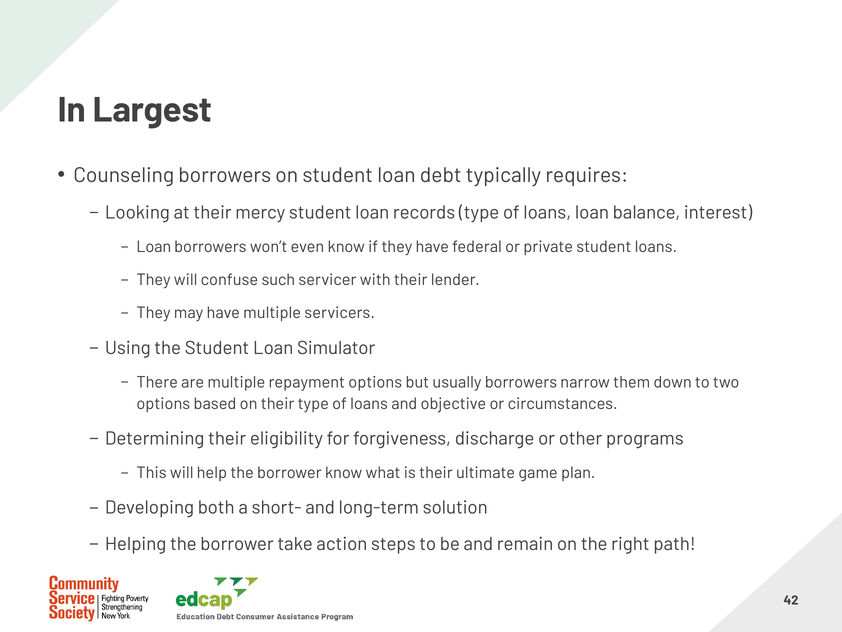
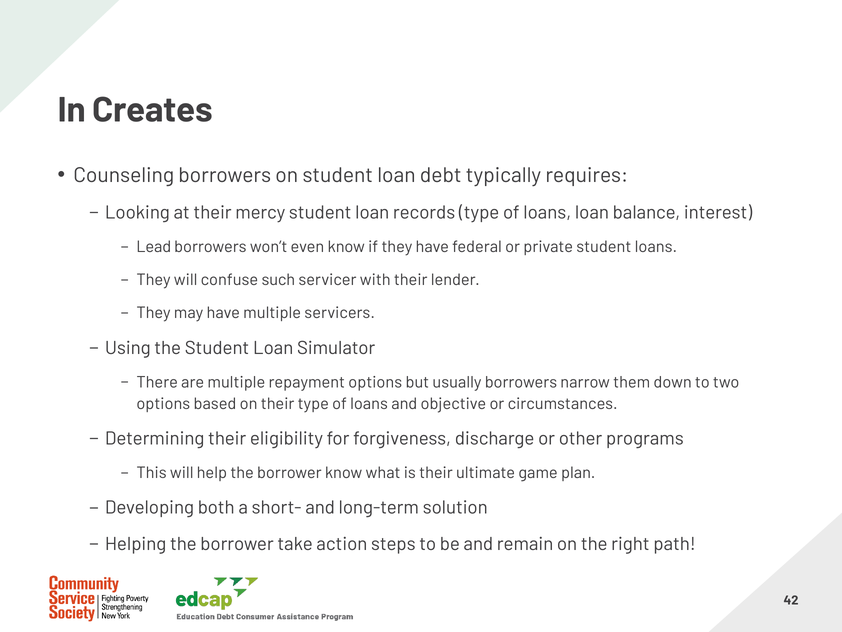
Largest: Largest -> Creates (153, 110)
Loan: Loan -> Lead (154, 247)
